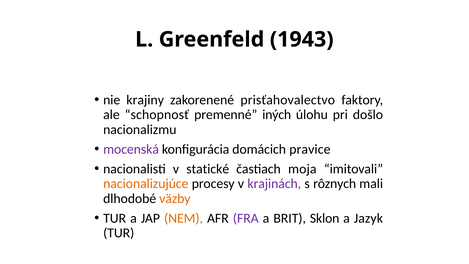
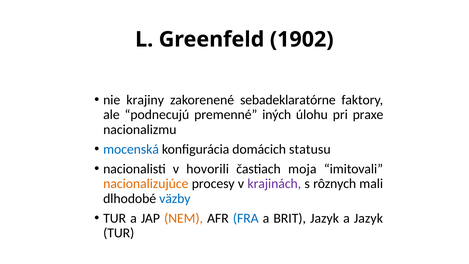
1943: 1943 -> 1902 (302, 39)
prisťahovalectvo: prisťahovalectvo -> sebadeklaratórne (288, 100)
schopnosť: schopnosť -> podnecujú (157, 115)
došlo: došlo -> praxe (368, 115)
mocenská colour: purple -> blue (131, 149)
pravice: pravice -> statusu (310, 149)
statické: statické -> hovorili (208, 169)
väzby colour: orange -> blue (175, 198)
FRA colour: purple -> blue (246, 218)
BRIT Sklon: Sklon -> Jazyk (325, 218)
